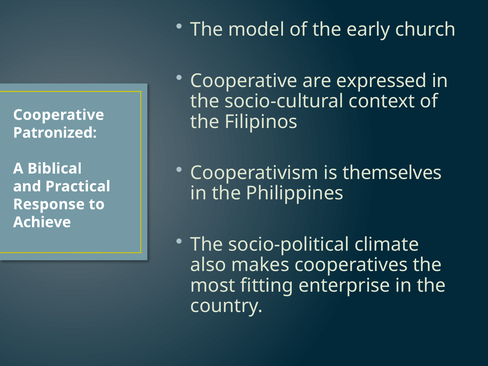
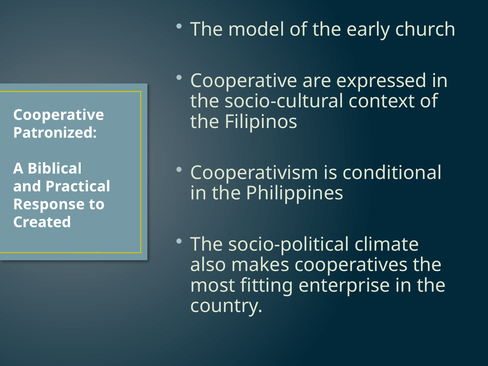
themselves: themselves -> conditional (392, 173)
Achieve: Achieve -> Created (42, 222)
